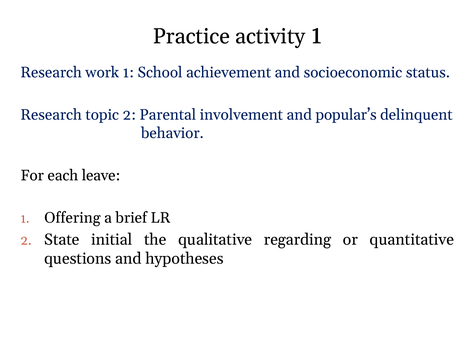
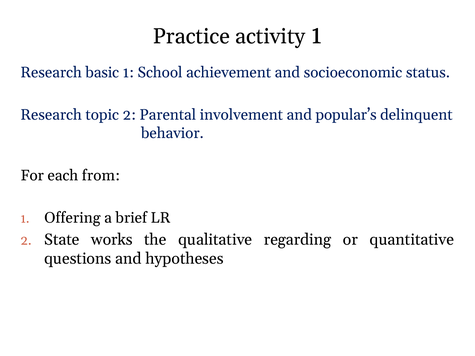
work: work -> basic (102, 73)
leave: leave -> from (101, 176)
initial: initial -> works (112, 240)
